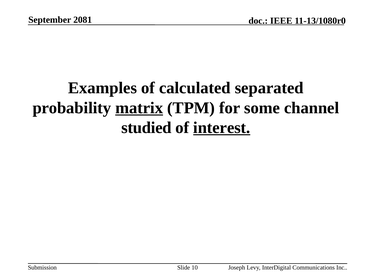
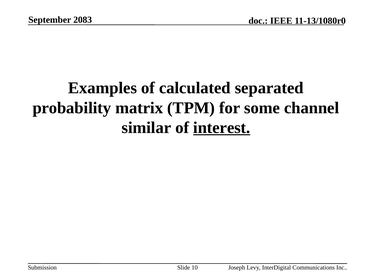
2081: 2081 -> 2083 (83, 20)
matrix underline: present -> none (139, 108)
studied: studied -> similar (146, 128)
